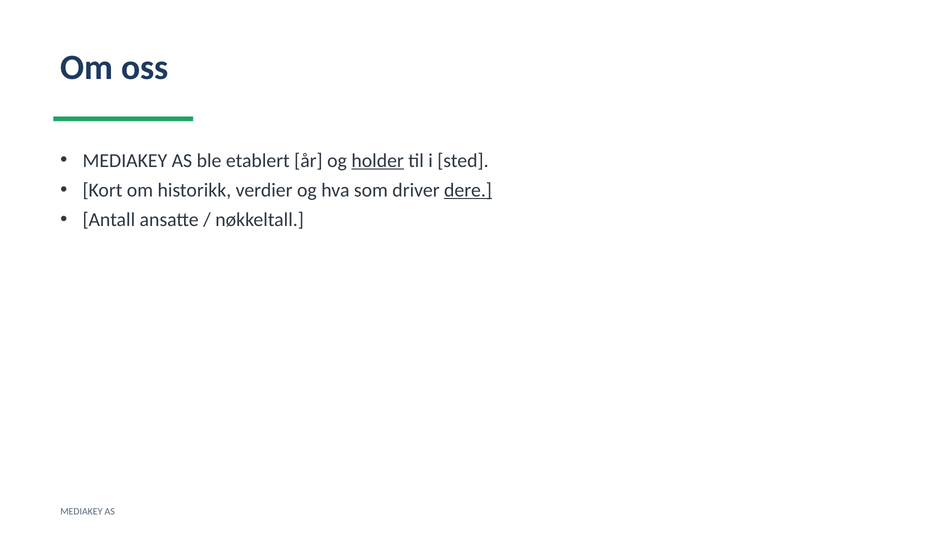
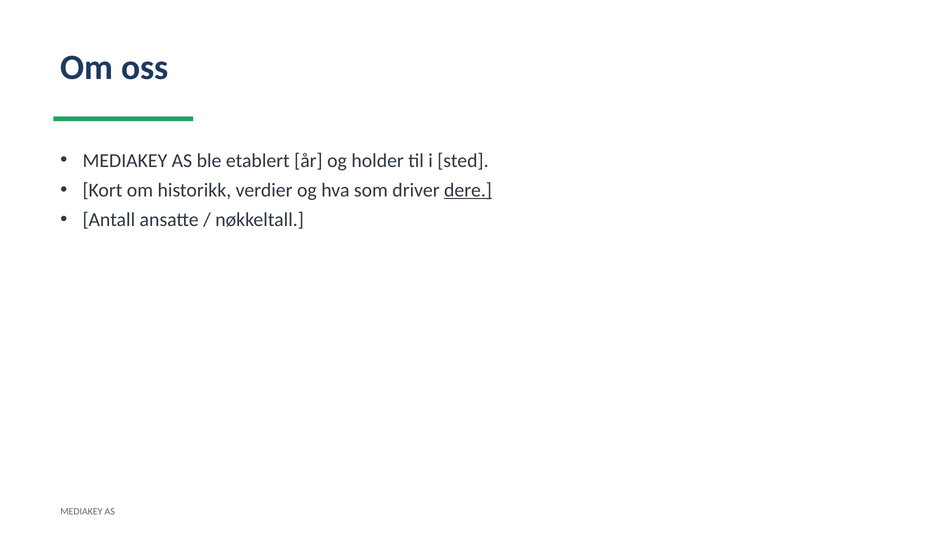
holder underline: present -> none (378, 161)
